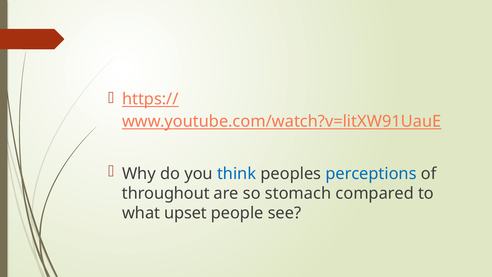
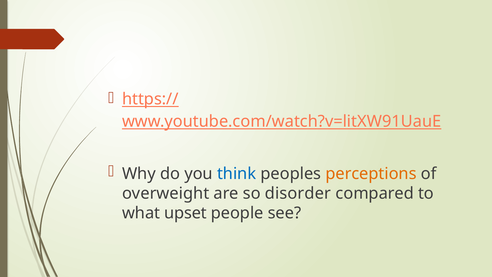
perceptions colour: blue -> orange (371, 174)
throughout: throughout -> overweight (166, 193)
stomach: stomach -> disorder (298, 193)
